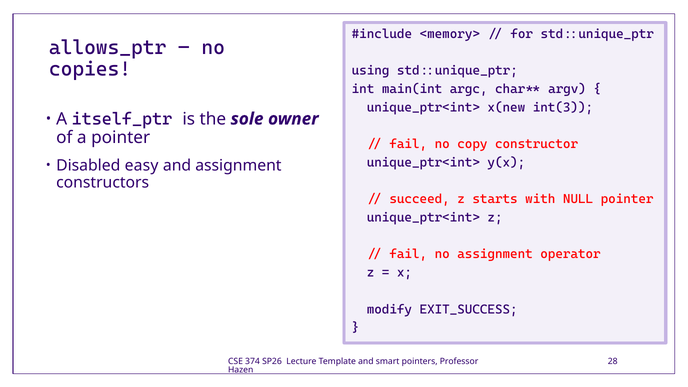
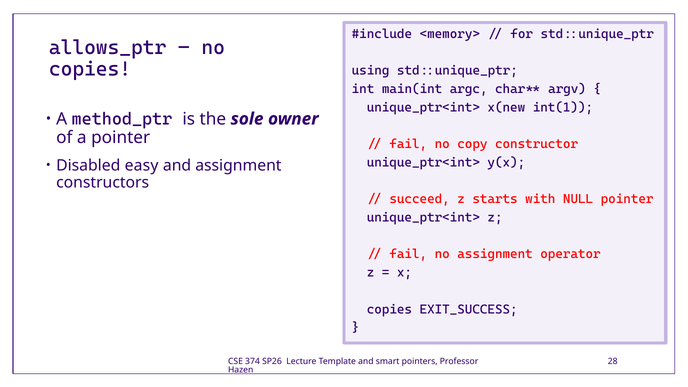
int(3: int(3 -> int(1 (563, 107)
itself_ptr: itself_ptr -> method_ptr (122, 119)
modify: modify -> copies (389, 309)
